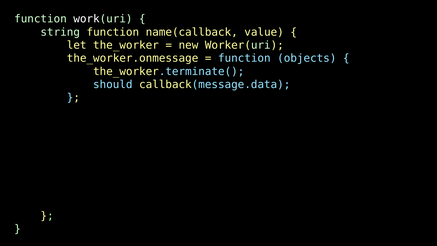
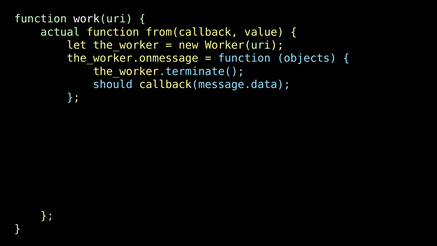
string: string -> actual (60, 32)
name(callback: name(callback -> from(callback (192, 32)
